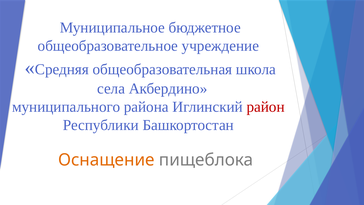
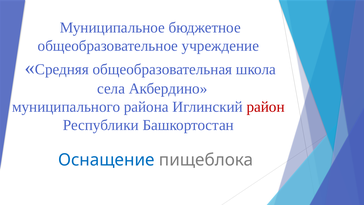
Оснащение colour: orange -> blue (106, 160)
